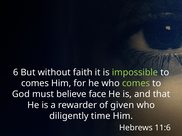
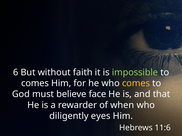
comes colour: light green -> yellow (136, 84)
given: given -> when (122, 105)
time: time -> eyes (101, 116)
